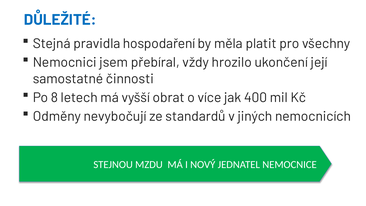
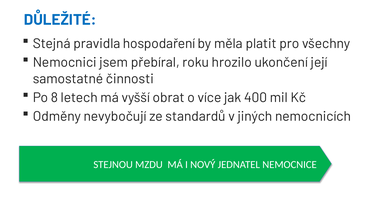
vždy: vždy -> roku (196, 62)
